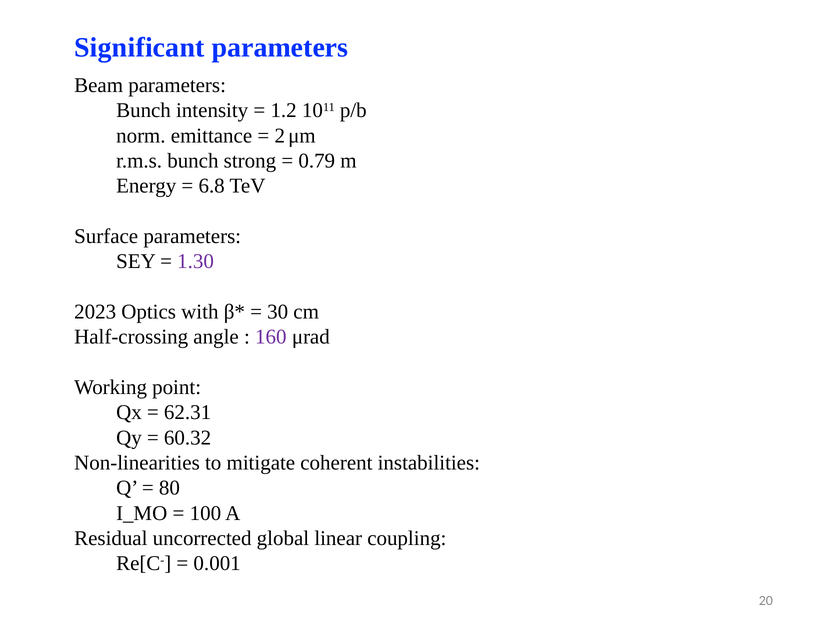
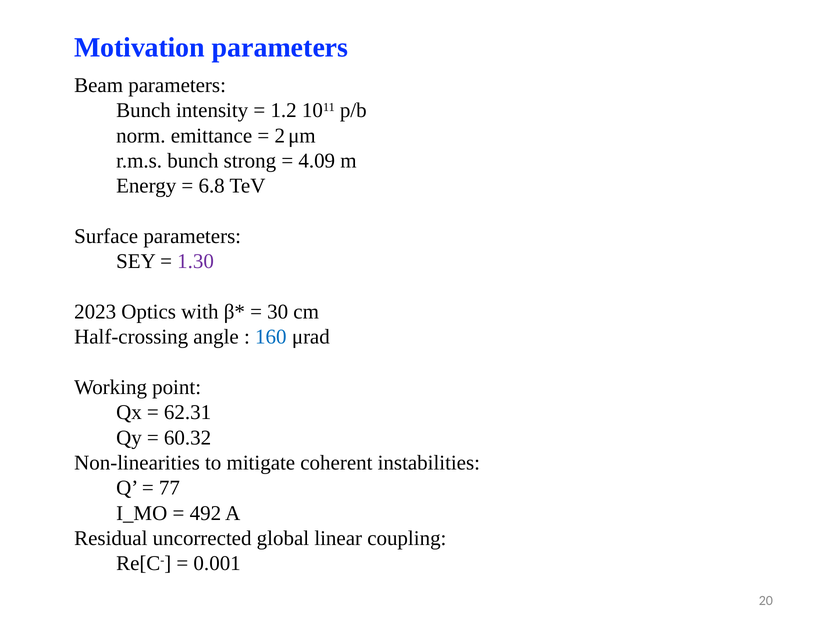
Significant: Significant -> Motivation (140, 48)
0.79: 0.79 -> 4.09 (317, 161)
160 colour: purple -> blue (271, 337)
80: 80 -> 77 (169, 488)
100: 100 -> 492 (205, 513)
